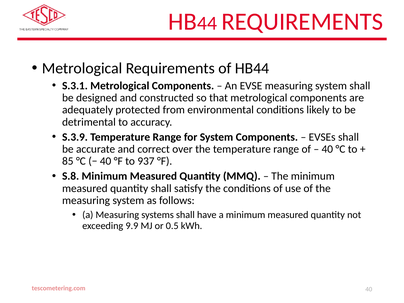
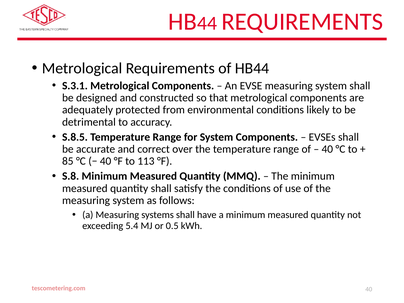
S.3.9: S.3.9 -> S.8.5 (75, 137)
937: 937 -> 113 (146, 161)
9.9: 9.9 -> 5.4 (132, 226)
